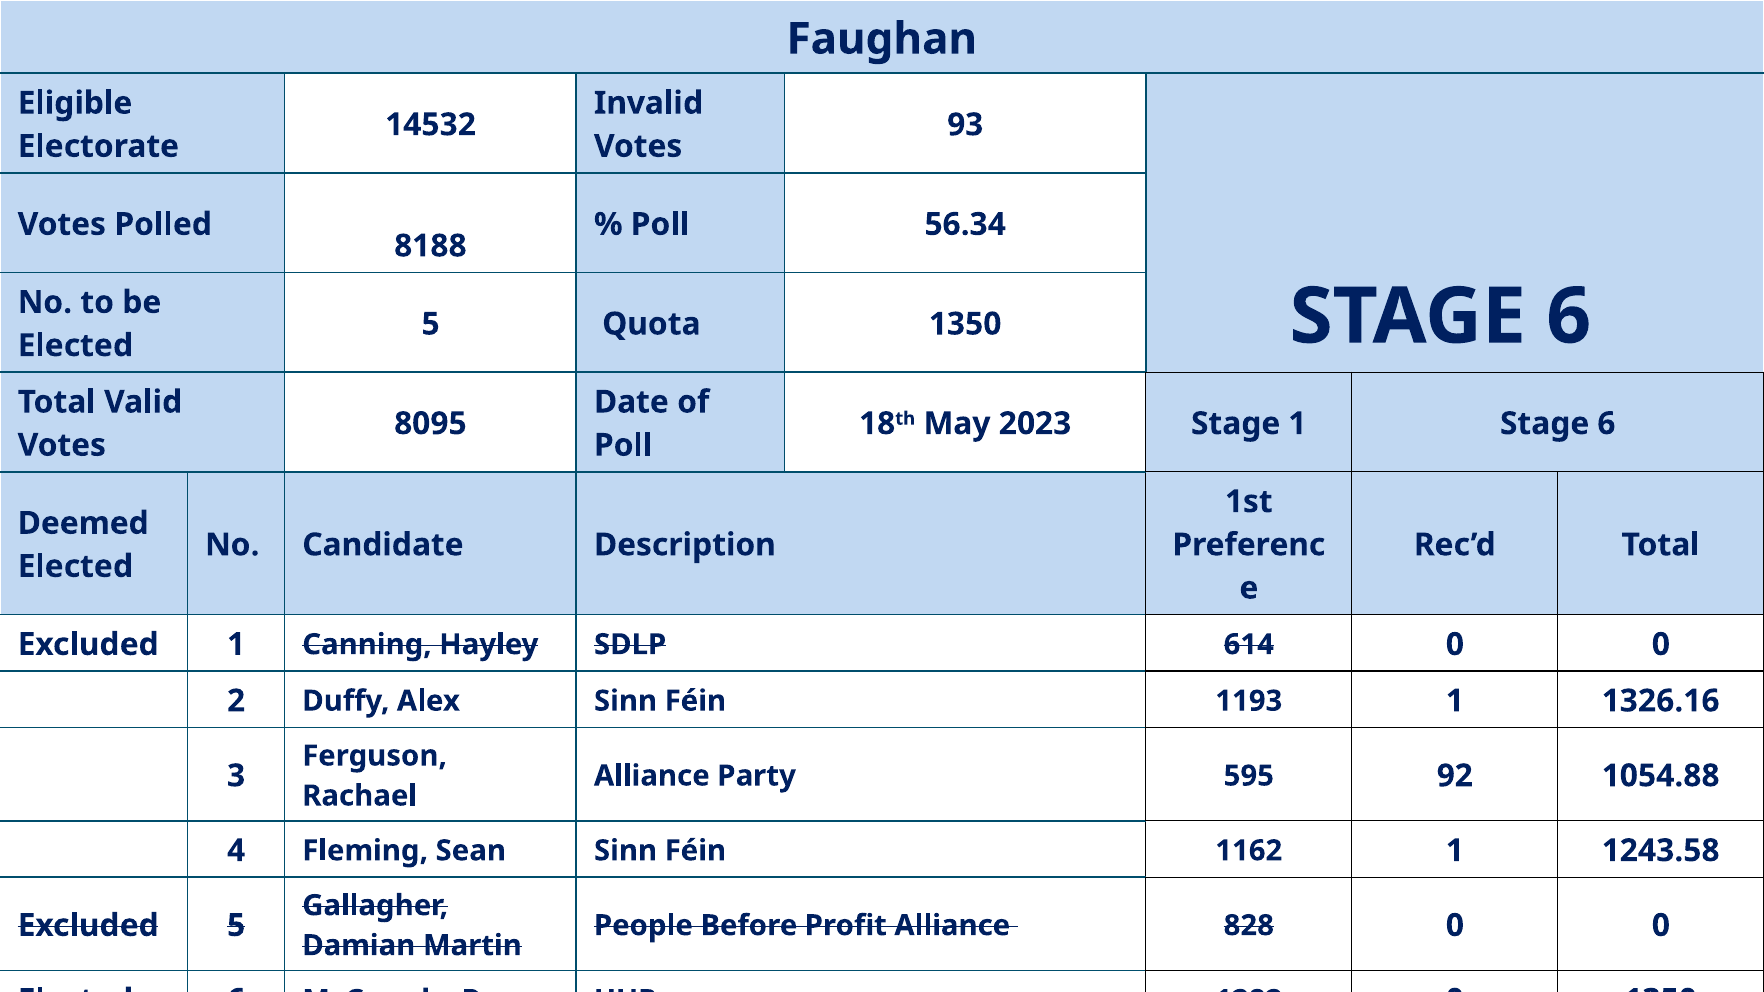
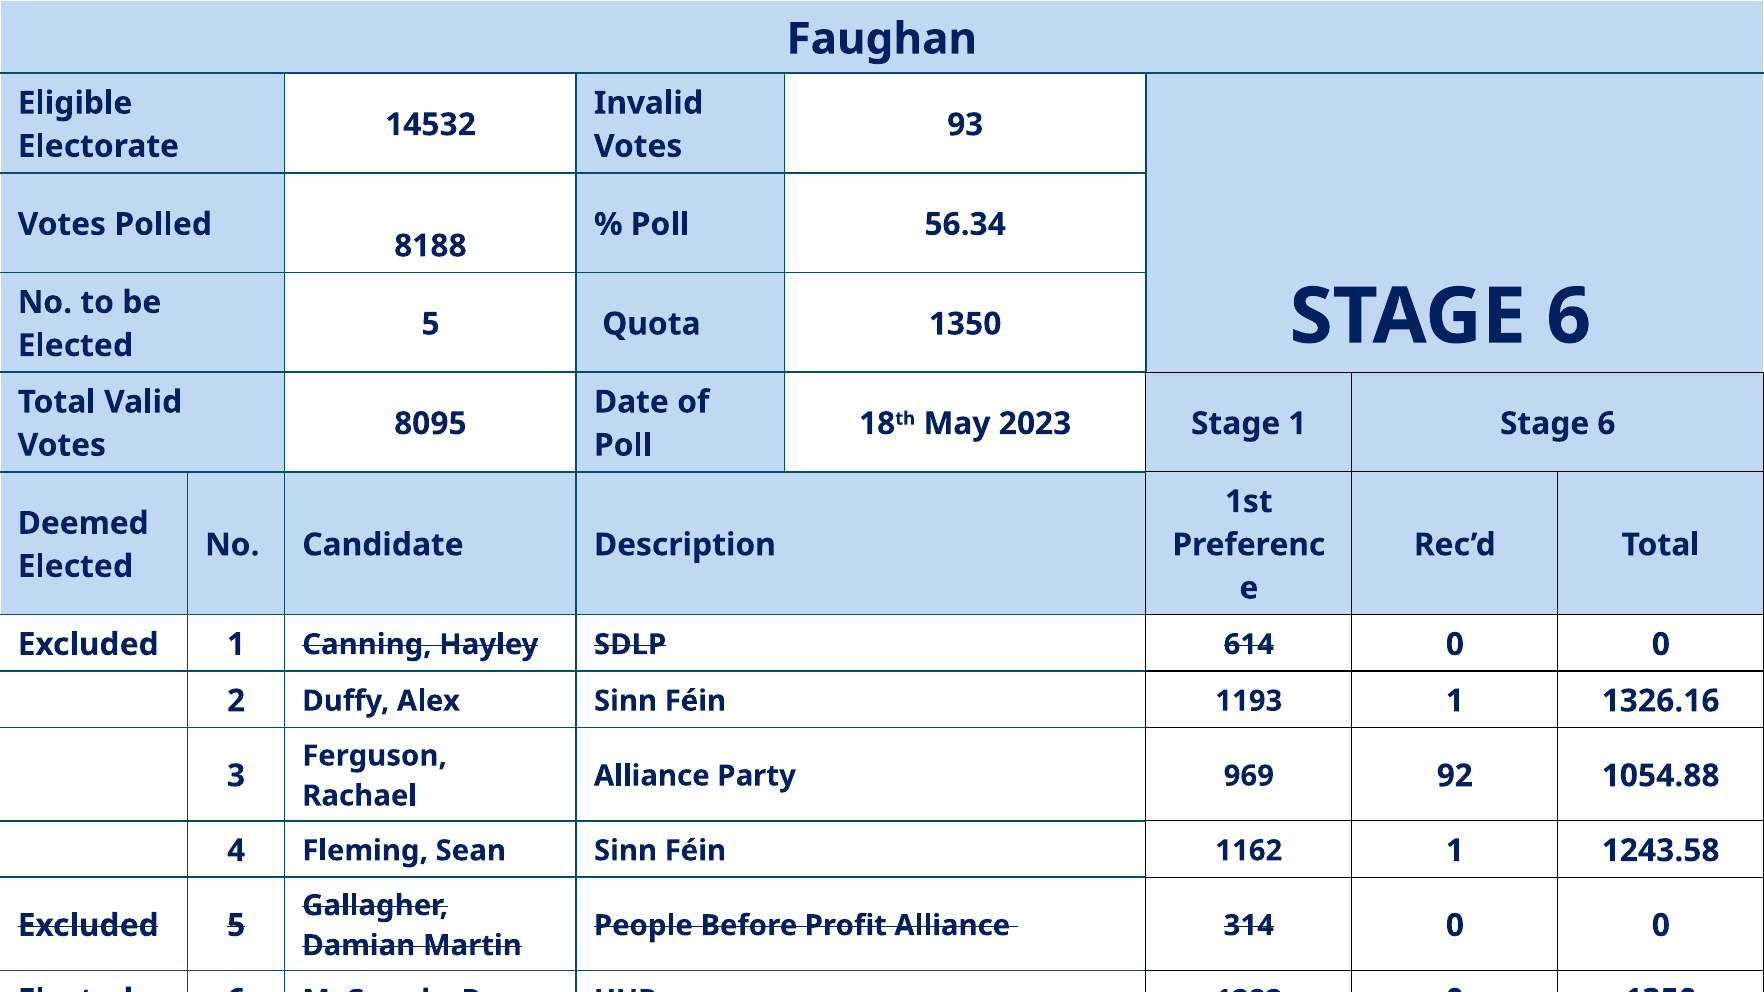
595: 595 -> 969 (1249, 776)
828: 828 -> 314 (1249, 926)
